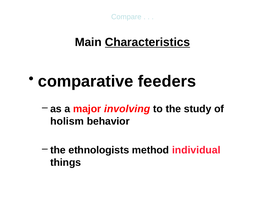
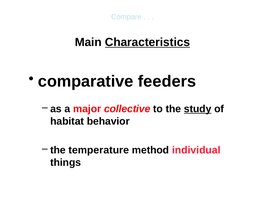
involving: involving -> collective (127, 109)
study underline: none -> present (198, 109)
holism: holism -> habitat (67, 121)
ethnologists: ethnologists -> temperature (99, 150)
